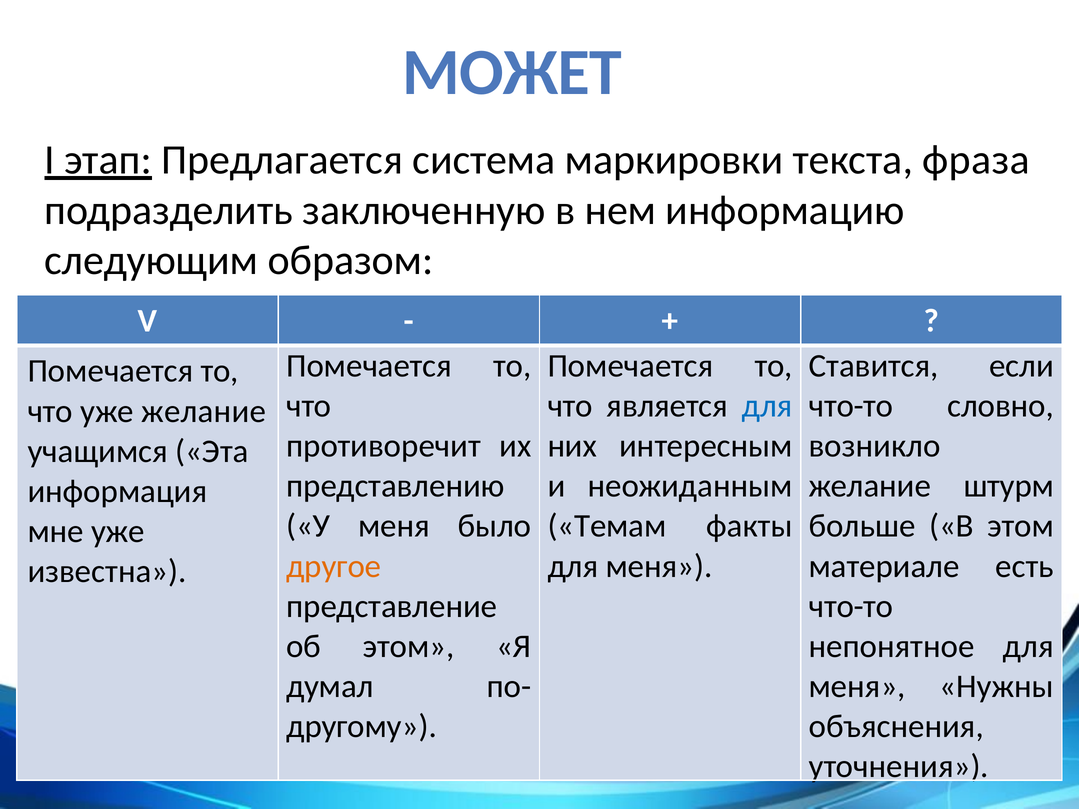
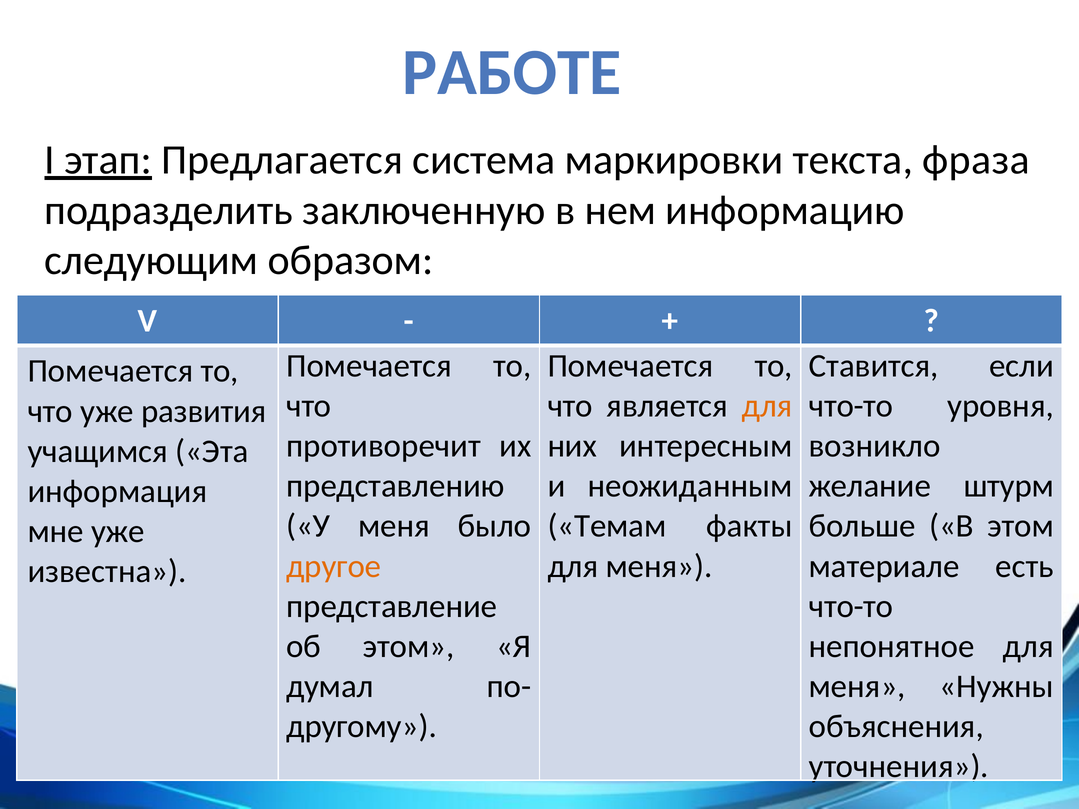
МОЖЕТ: МОЖЕТ -> РАБОТЕ (512, 73)
для colour: blue -> orange (767, 406)
словно: словно -> уровня (1001, 406)
уже желание: желание -> развития (204, 411)
